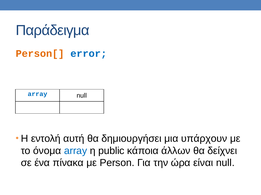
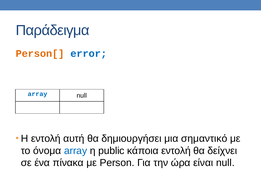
υπάρχουν: υπάρχουν -> σημαντικό (204, 139)
κάποια άλλων: άλλων -> εντολή (176, 151)
